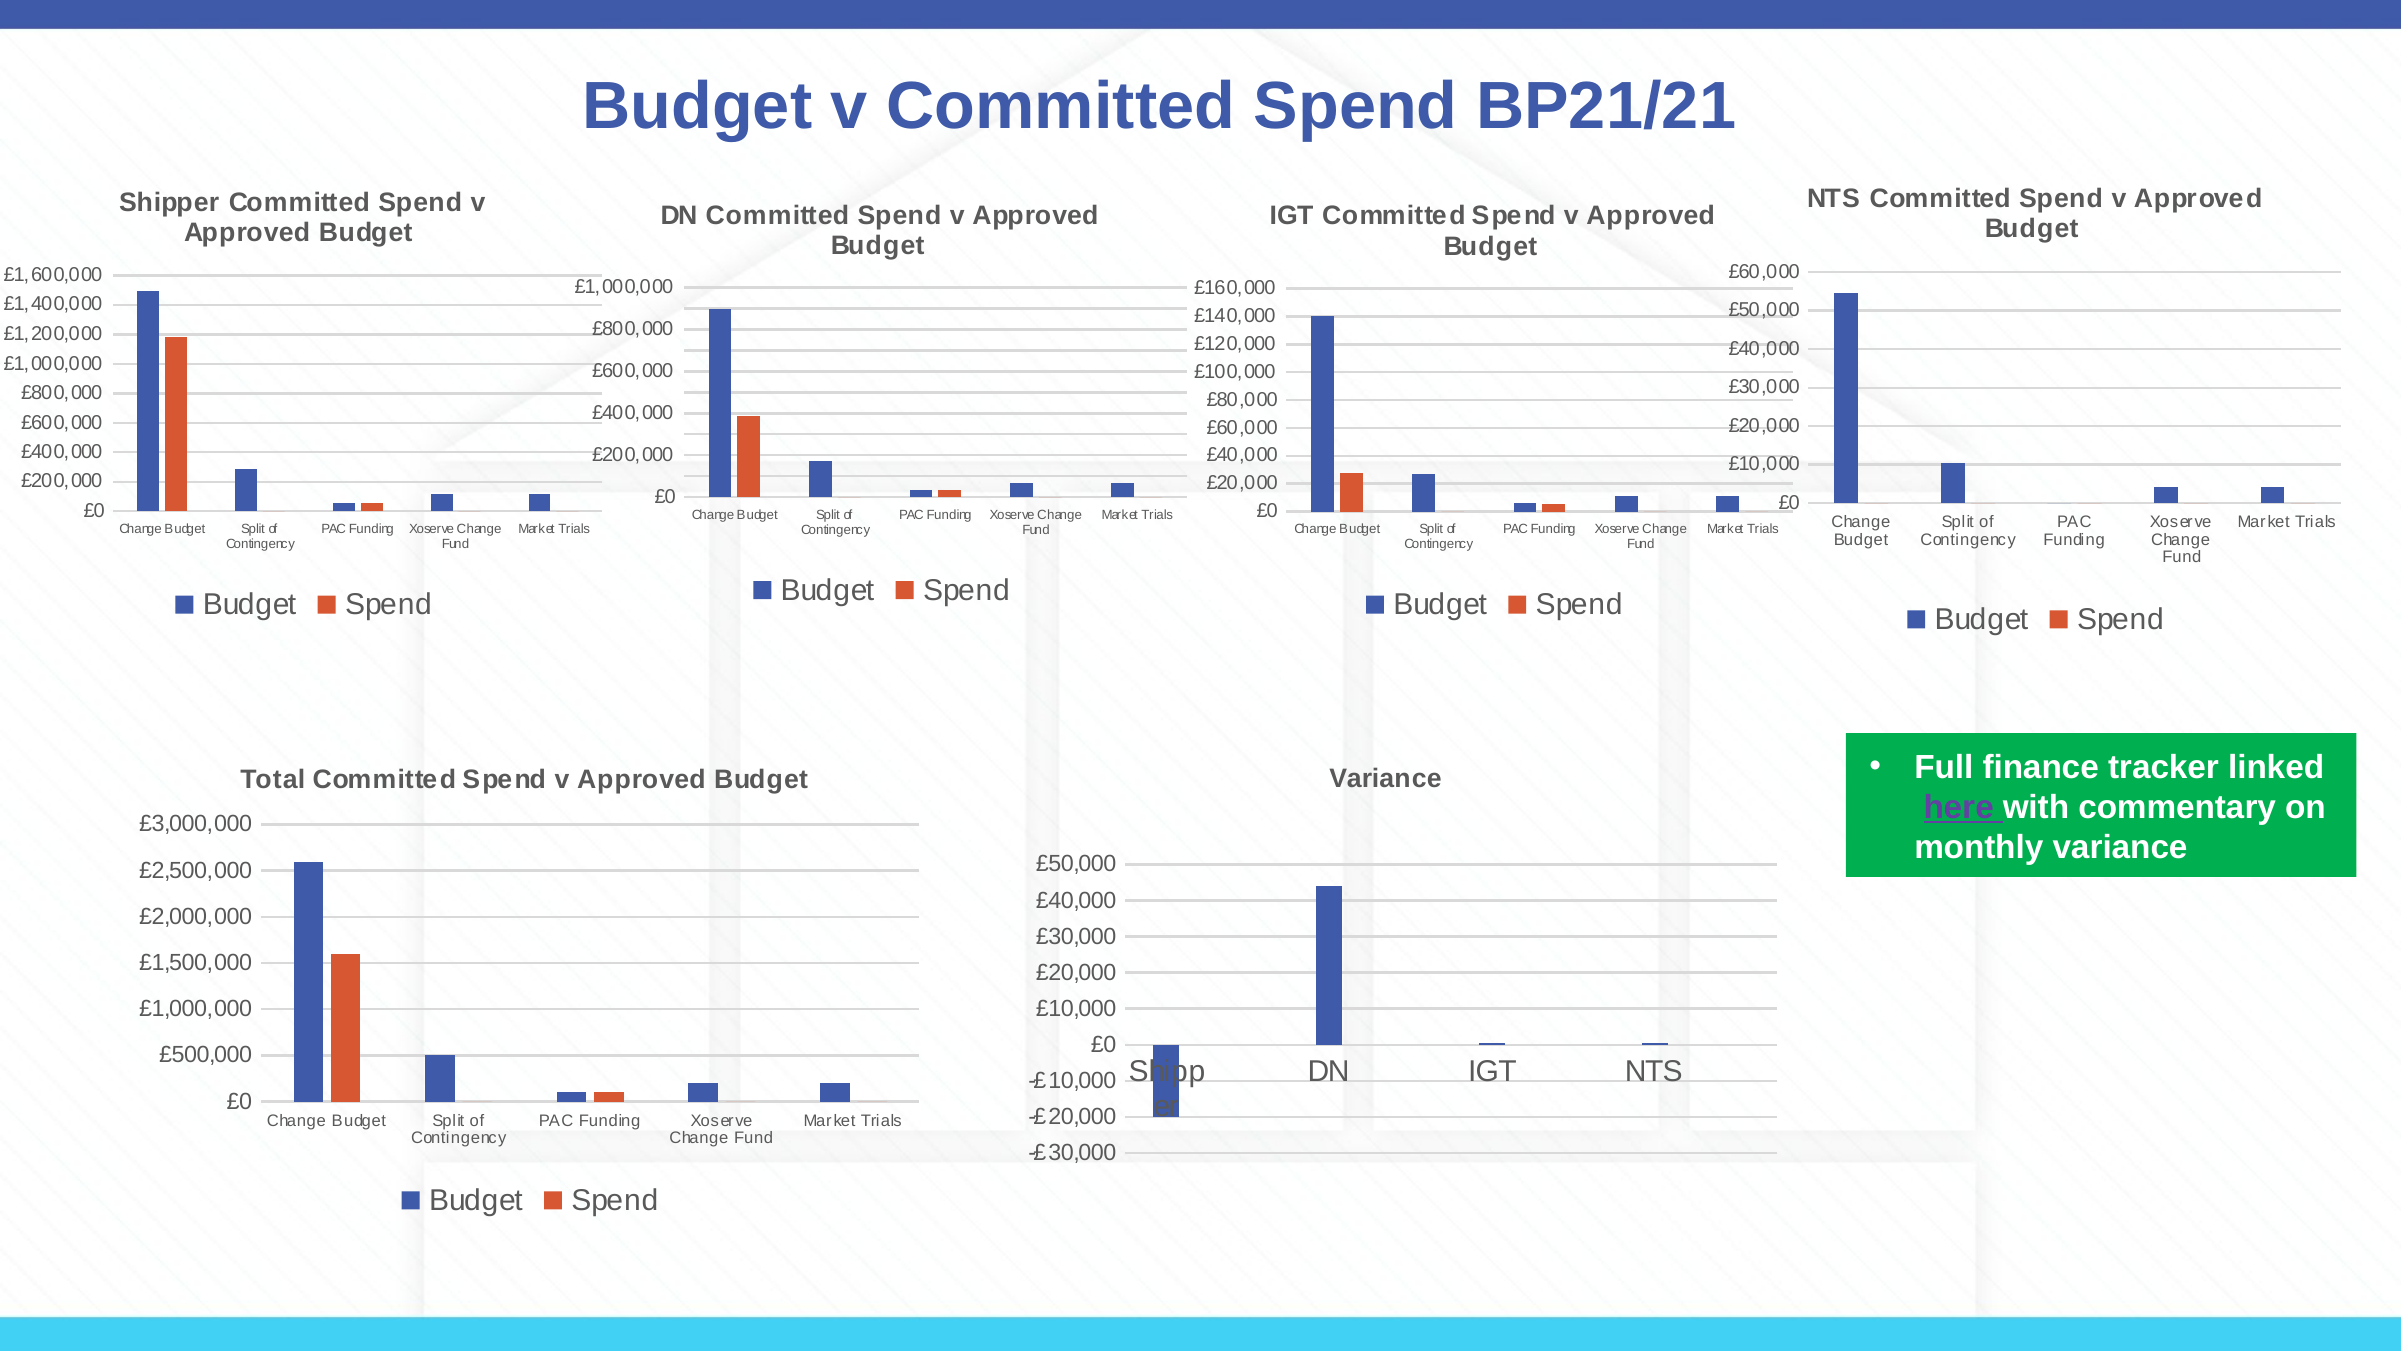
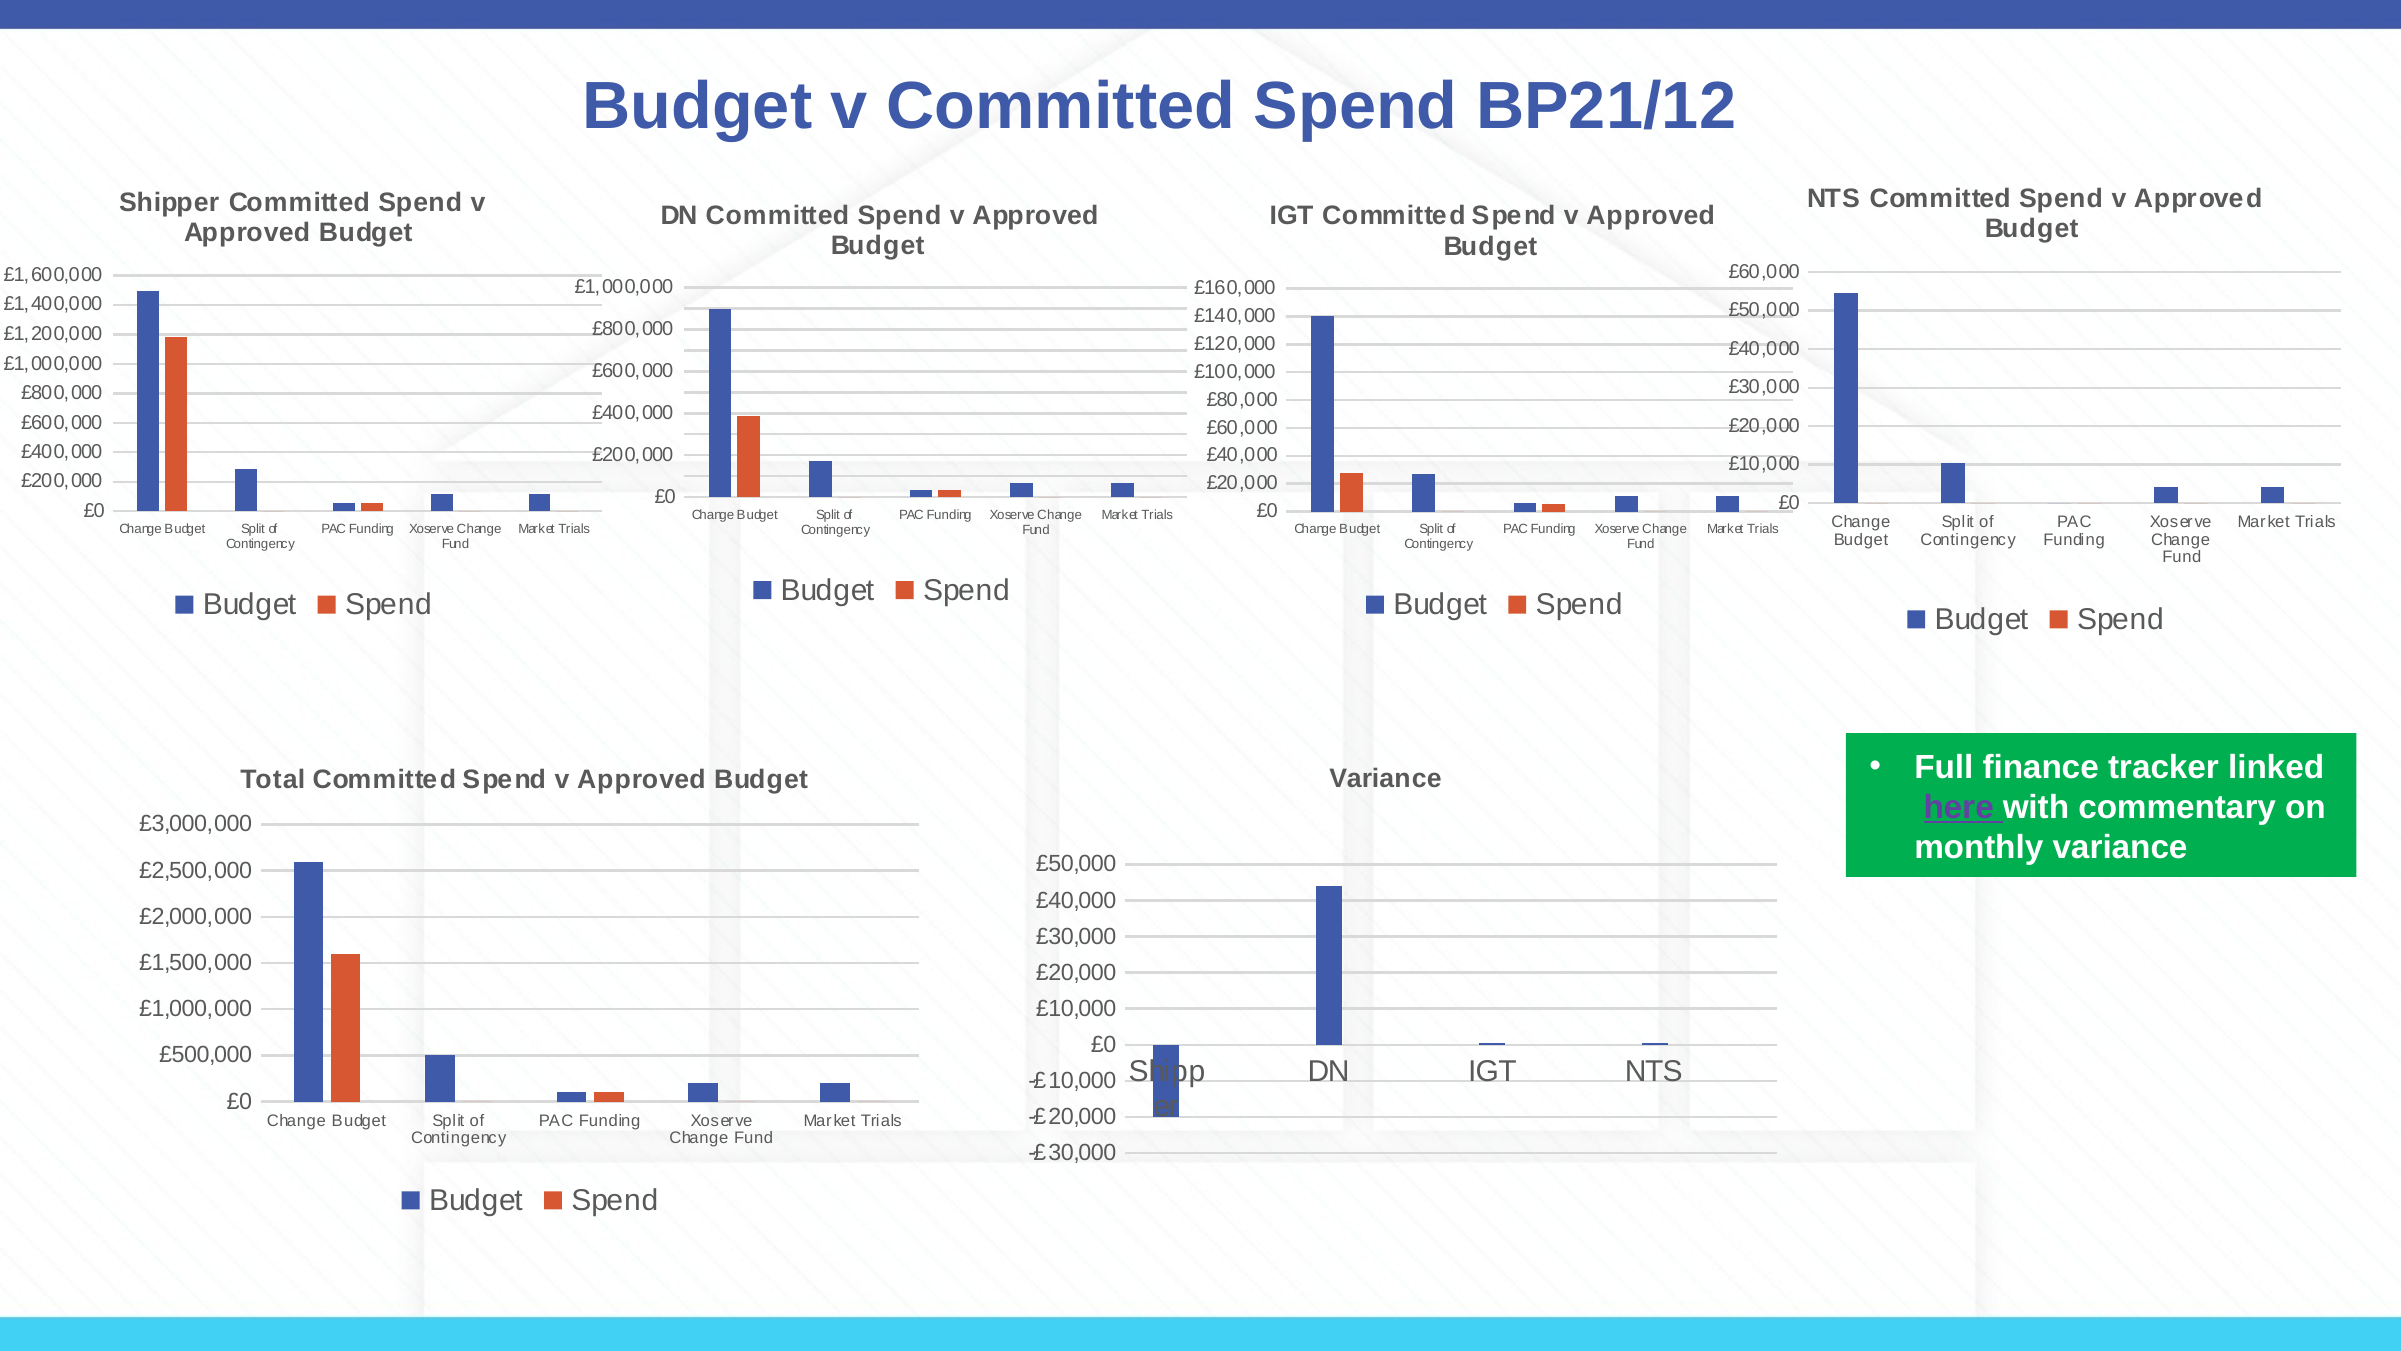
BP21/21: BP21/21 -> BP21/12 (1606, 106)
